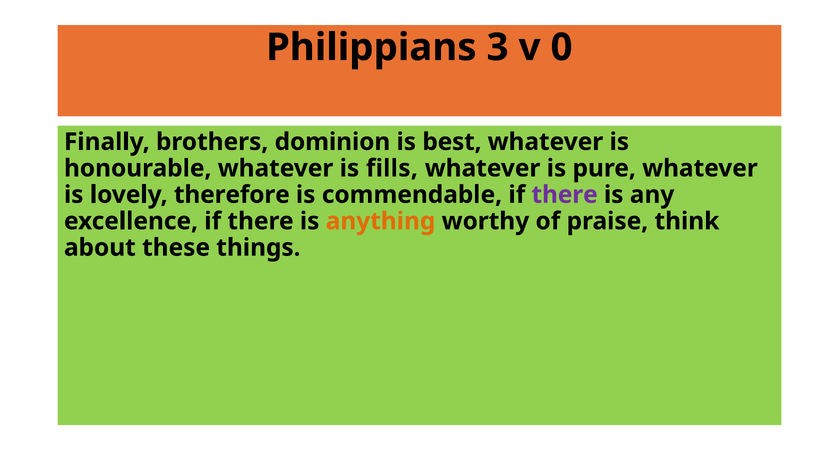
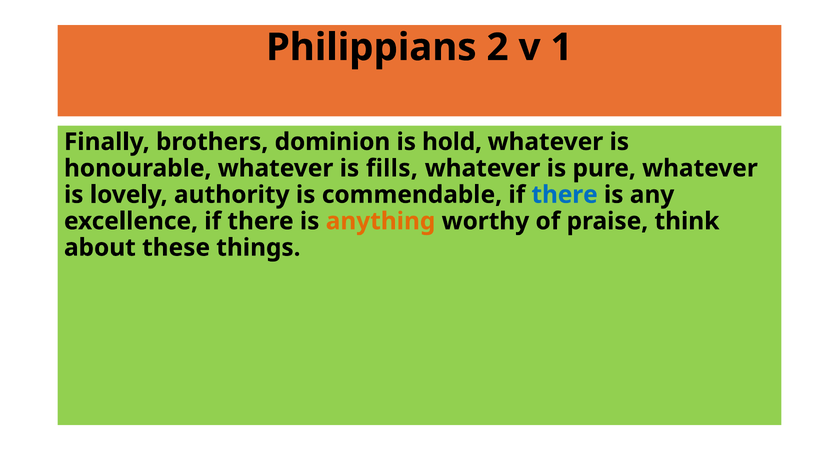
3: 3 -> 2 (498, 47)
0: 0 -> 1 (562, 47)
best: best -> hold (452, 142)
therefore: therefore -> authority (232, 195)
there colour: purple -> blue (565, 195)
